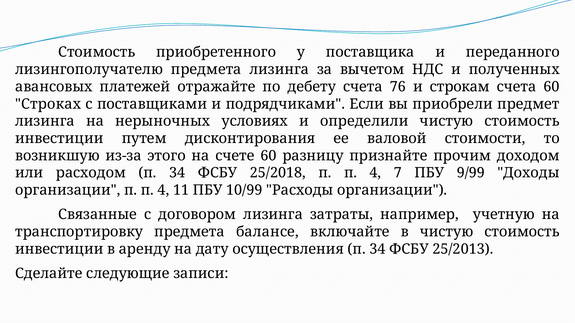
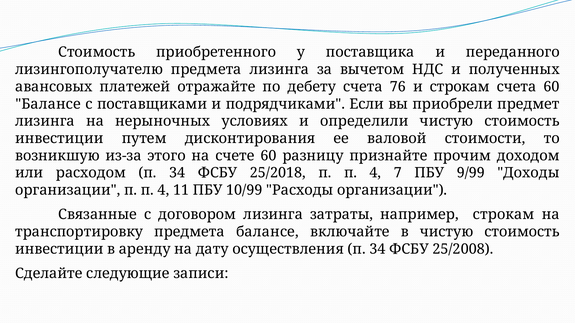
Строках: Строках -> Балансе (48, 104)
например учетную: учетную -> строкам (504, 215)
25/2013: 25/2013 -> 25/2008 (463, 249)
